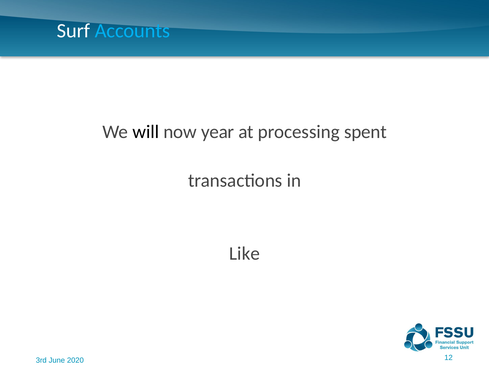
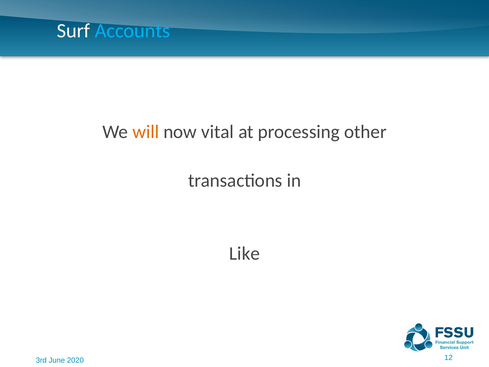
will colour: black -> orange (146, 132)
year: year -> vital (218, 132)
spent: spent -> other (365, 132)
